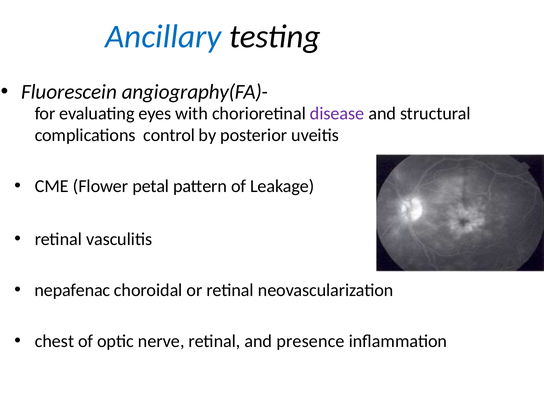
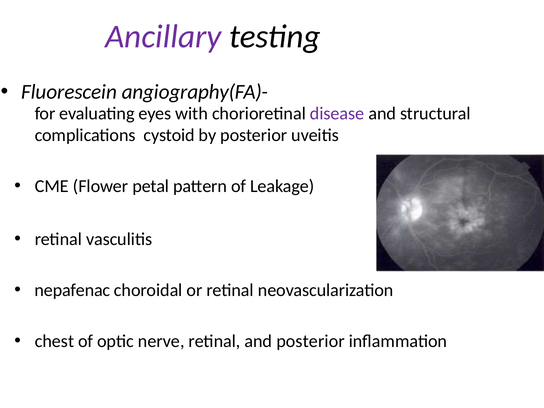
Ancillary colour: blue -> purple (163, 37)
control: control -> cystoid (169, 135)
and presence: presence -> posterior (311, 341)
